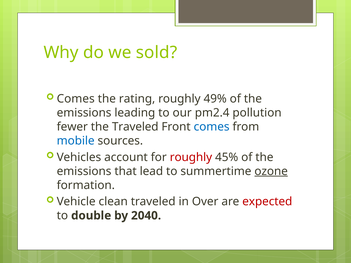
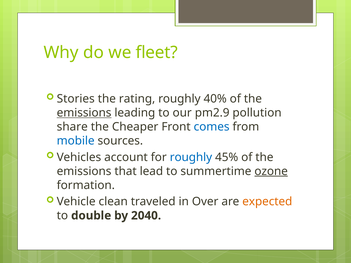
sold: sold -> fleet (157, 53)
Comes: Comes -> Stories (76, 99)
49%: 49% -> 40% (215, 99)
emissions underline: none -> present (84, 113)
pm2.4: pm2.4 -> pm2.9 (212, 113)
fewer: fewer -> share (72, 127)
the Traveled: Traveled -> Cheaper (135, 127)
roughly colour: red -> blue (191, 157)
expected colour: red -> orange (267, 202)
